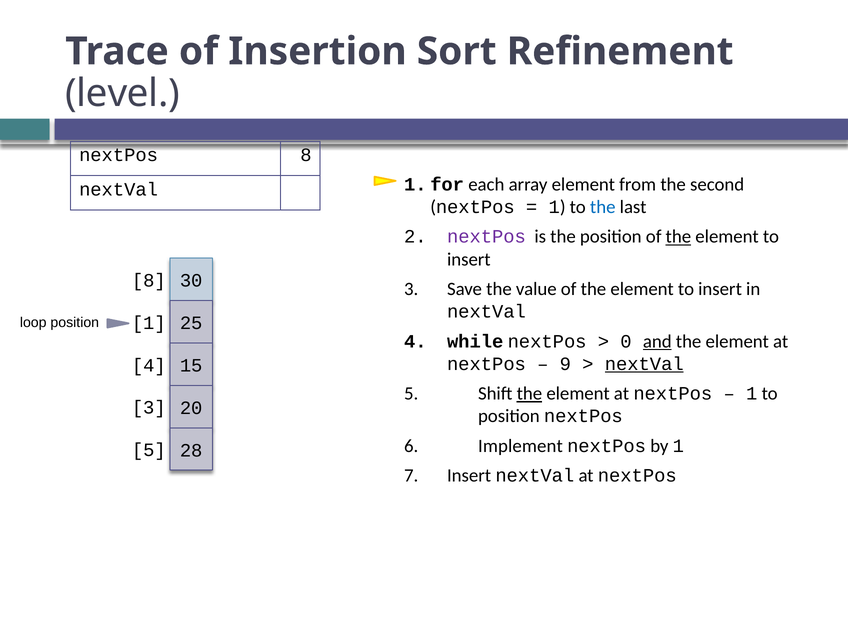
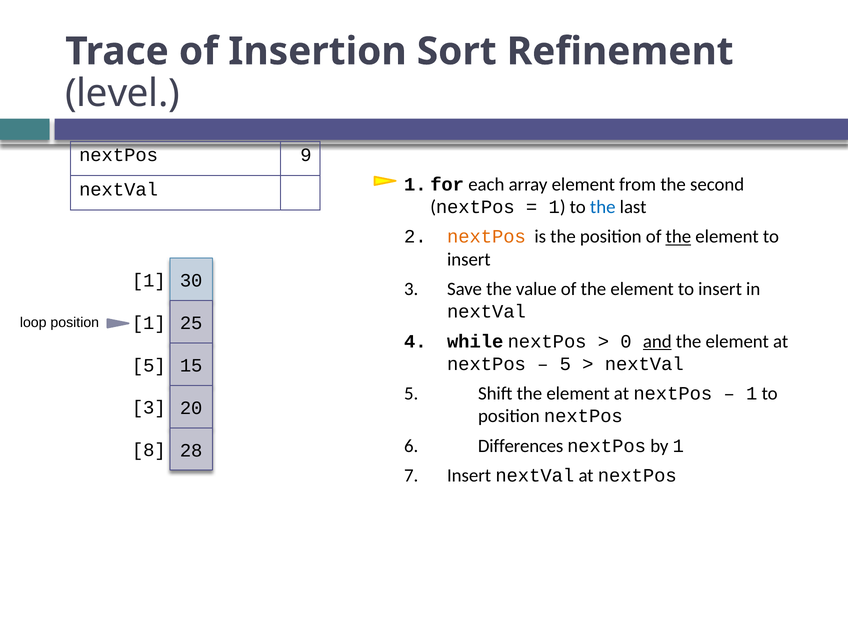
nextPos 8: 8 -> 9 (306, 155)
nextPos colour: purple -> orange (486, 237)
8: 8 -> 1 (149, 281)
9: 9 -> 5 (565, 364)
nextVal underline: present -> none (644, 364)
4: 4 -> 5 (149, 365)
the underline: present -> none (529, 394)
Implement: Implement -> Differences (521, 446)
5: 5 -> 8 (149, 450)
